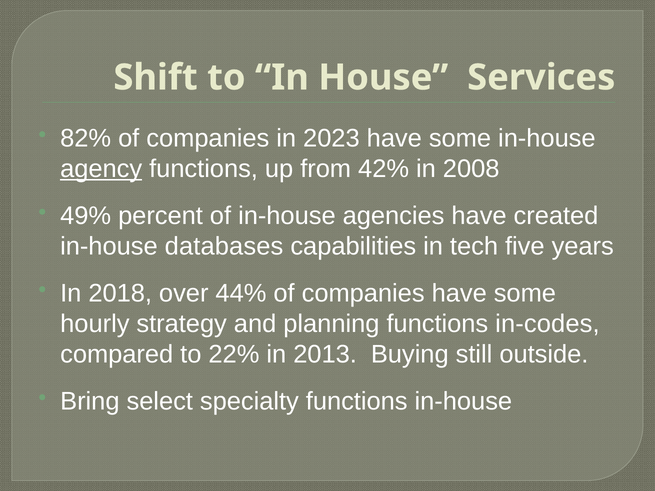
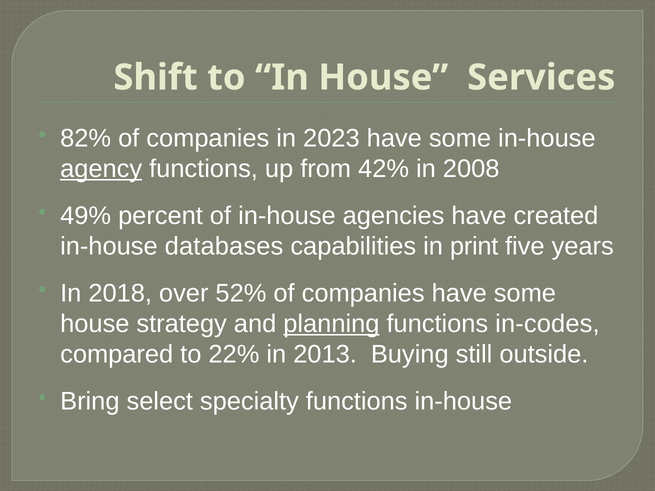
tech: tech -> print (474, 246)
44%: 44% -> 52% (241, 293)
hourly: hourly -> house (95, 324)
planning underline: none -> present (331, 324)
